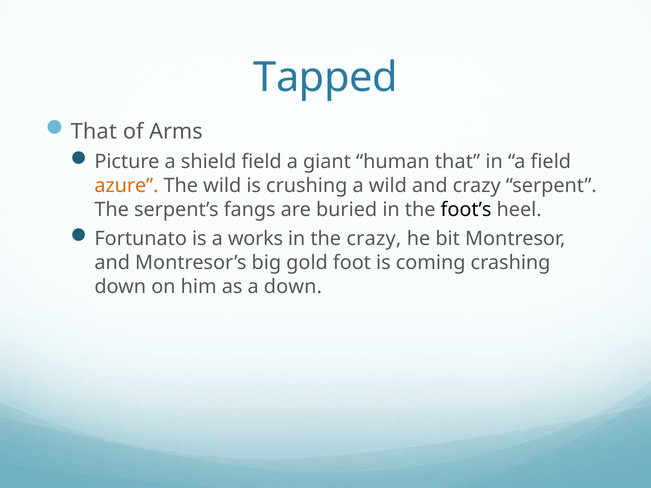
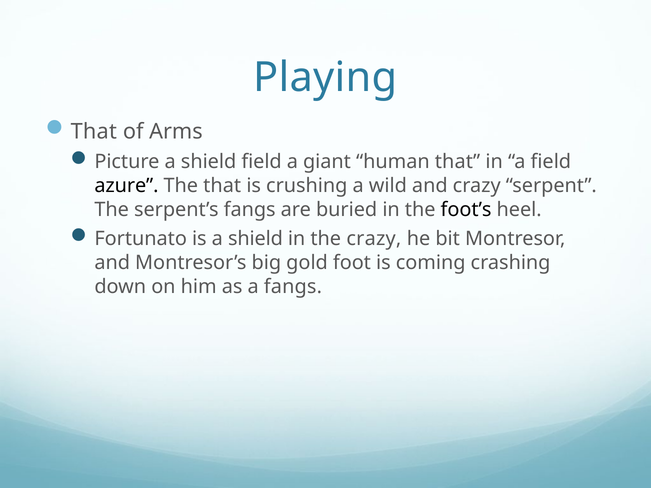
Tapped: Tapped -> Playing (325, 78)
azure colour: orange -> black (126, 186)
The wild: wild -> that (222, 186)
is a works: works -> shield (255, 239)
a down: down -> fangs (293, 287)
